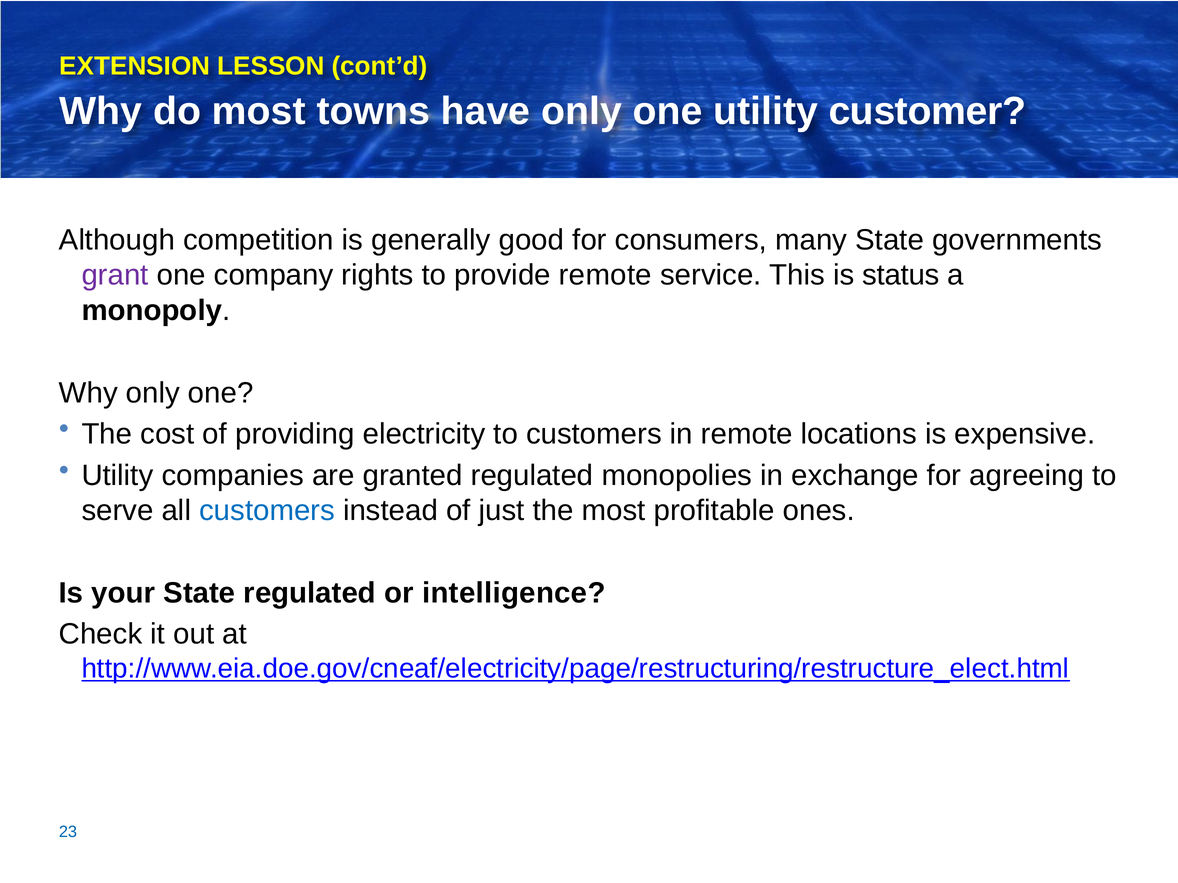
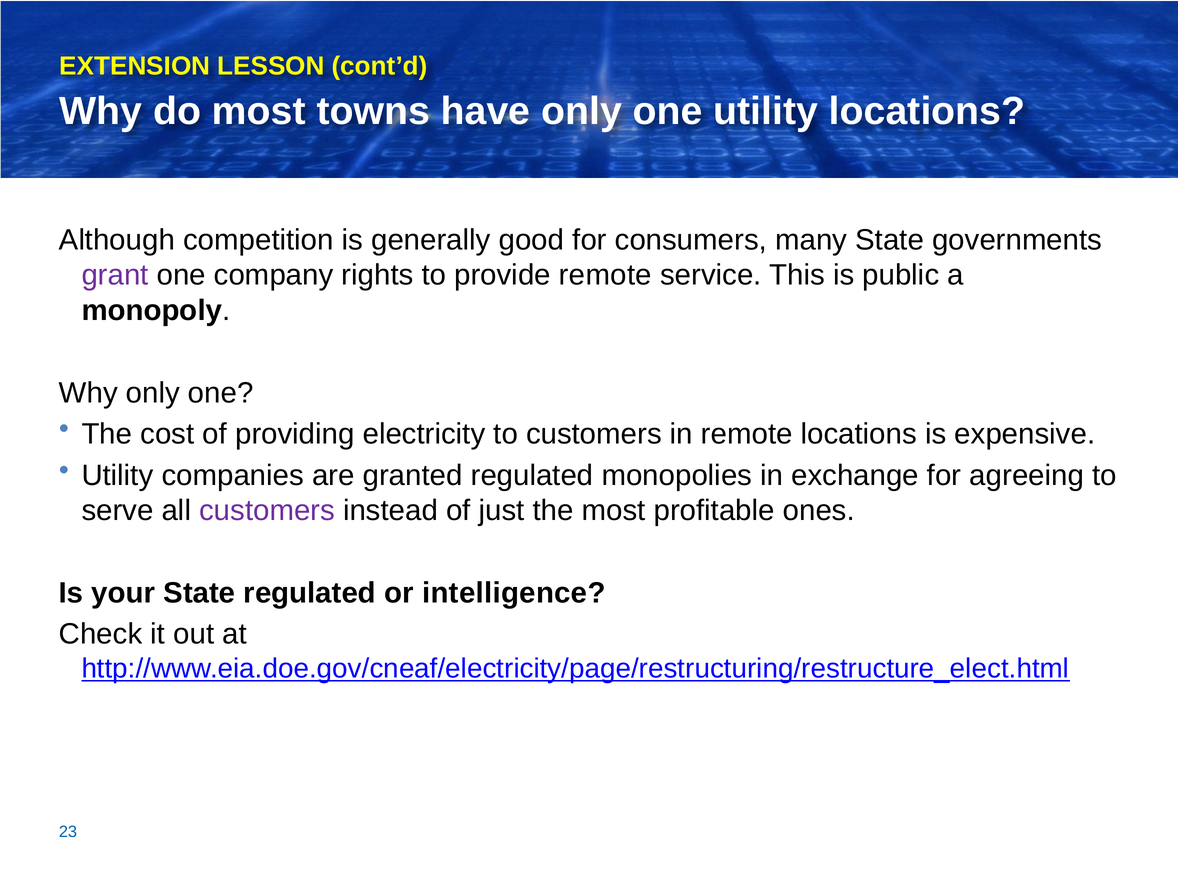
utility customer: customer -> locations (927, 111)
status: status -> public (901, 275)
customers colour: blue -> purple (267, 511)
